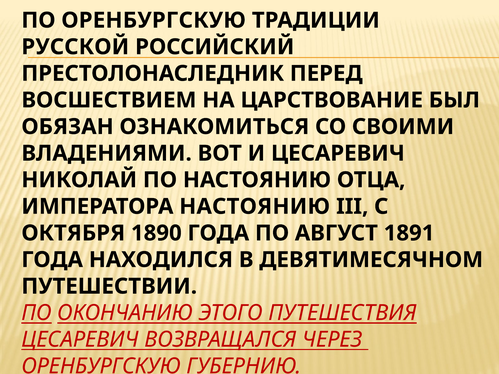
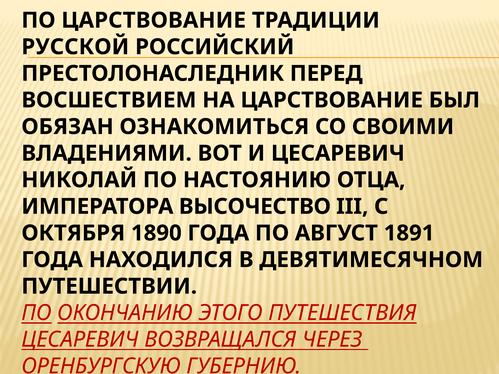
ПО ОРЕНБУРГСКУЮ: ОРЕНБУРГСКУЮ -> ЦАРСТВОВАНИЕ (154, 20)
ИМПЕРАТОРА НАСТОЯНИЮ: НАСТОЯНИЮ -> ВЫСОЧЕСТВО (255, 207)
